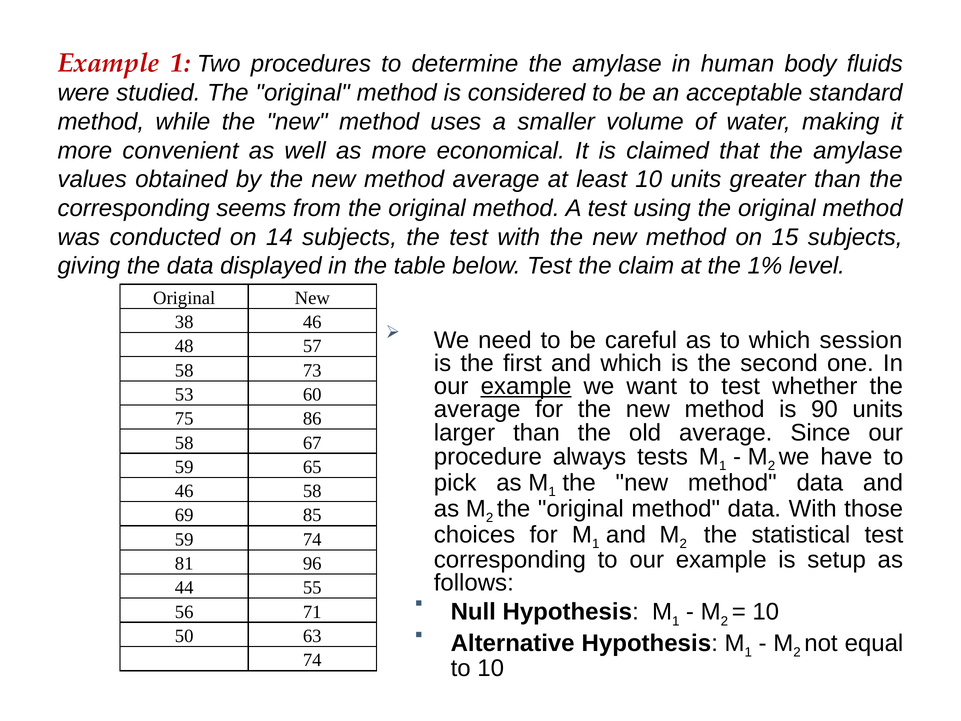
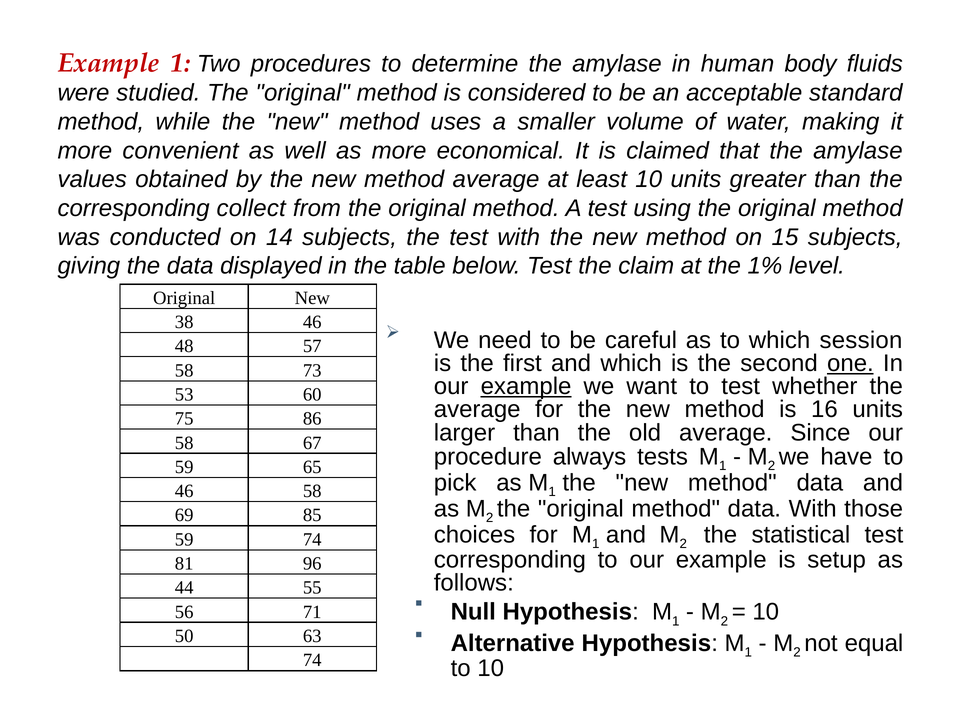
seems: seems -> collect (251, 208)
one underline: none -> present (850, 363)
90: 90 -> 16 (824, 409)
